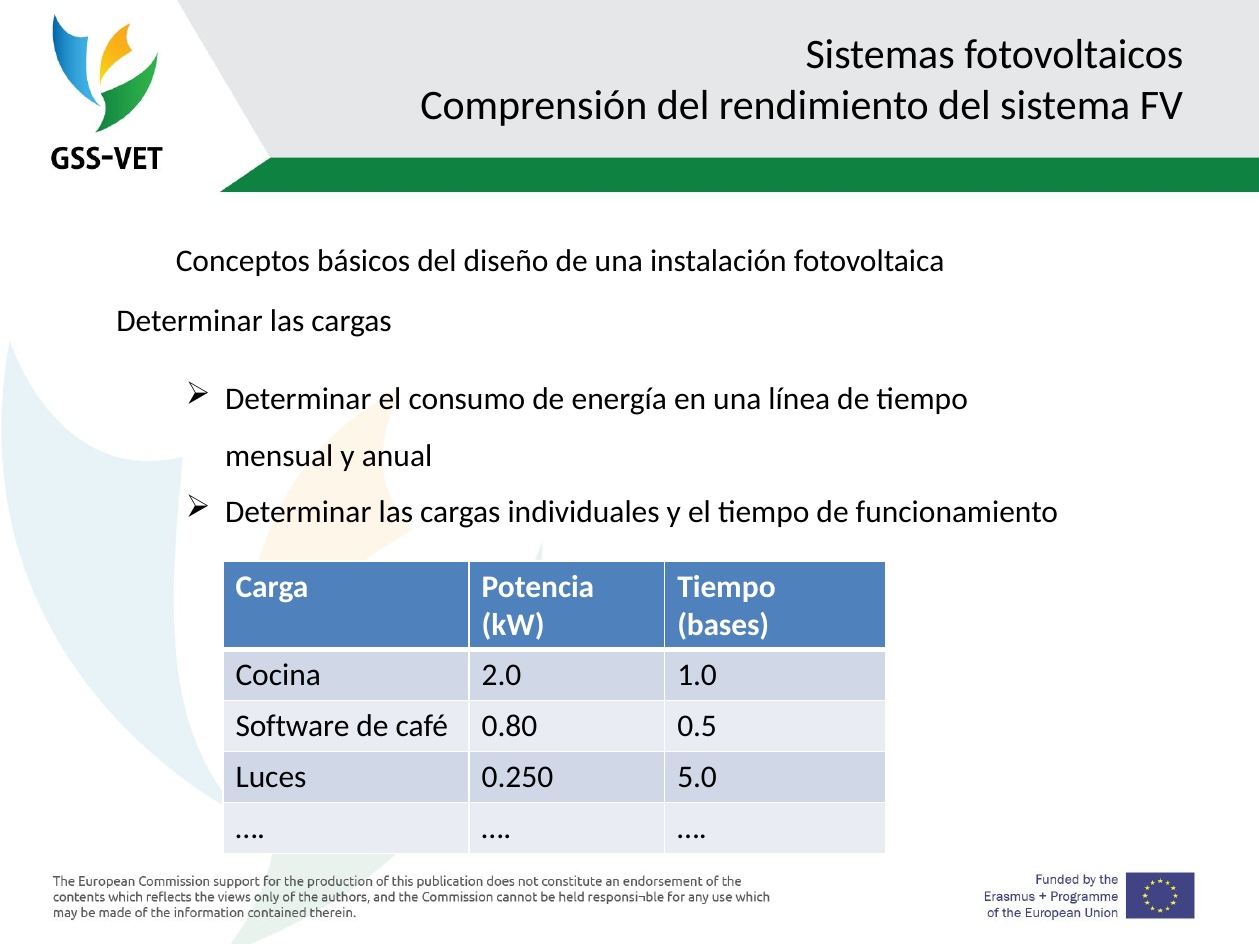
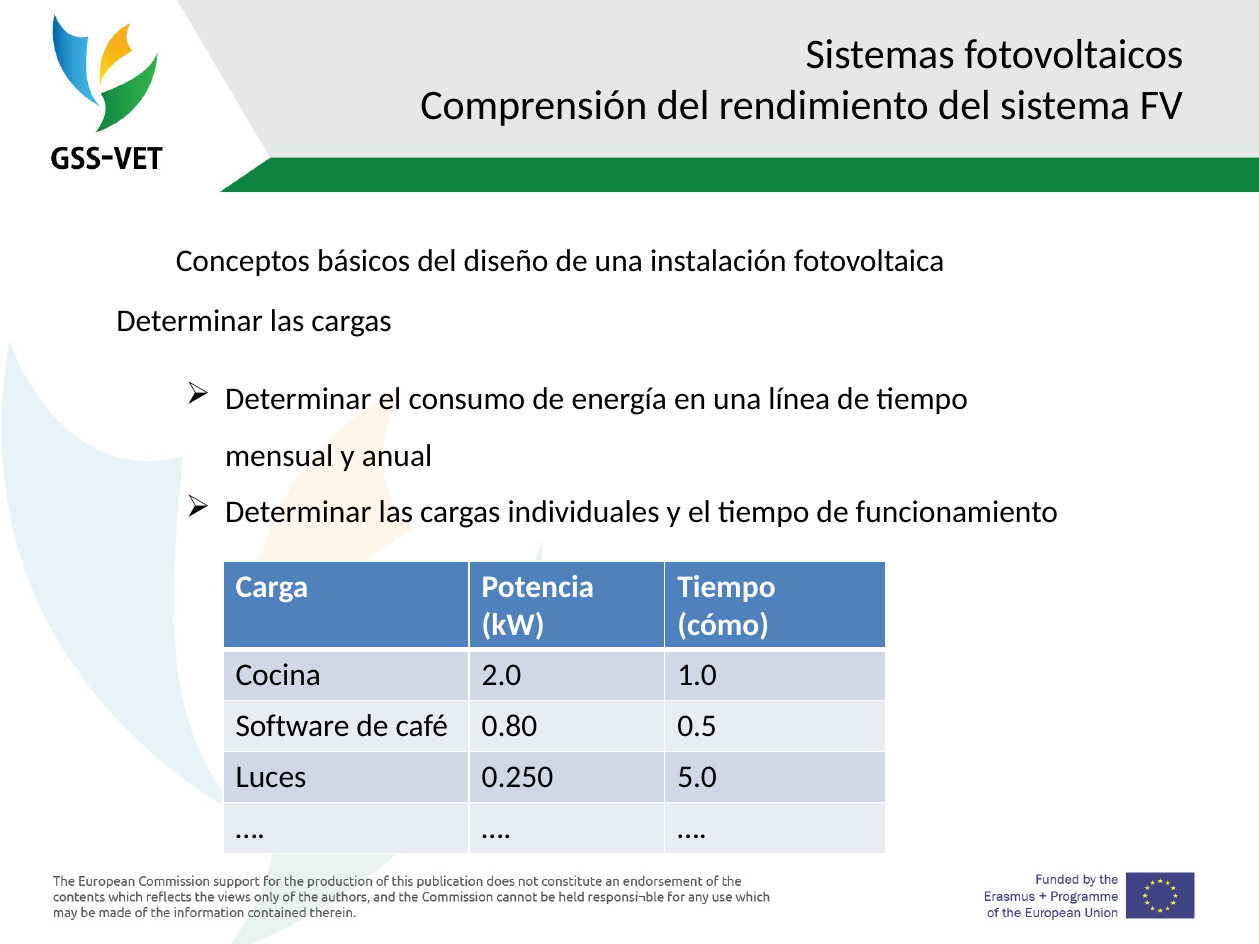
bases: bases -> cómo (723, 626)
